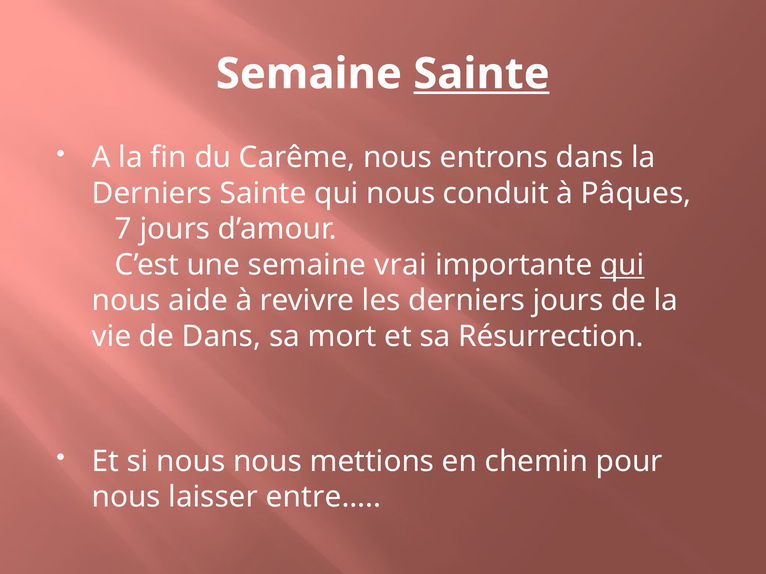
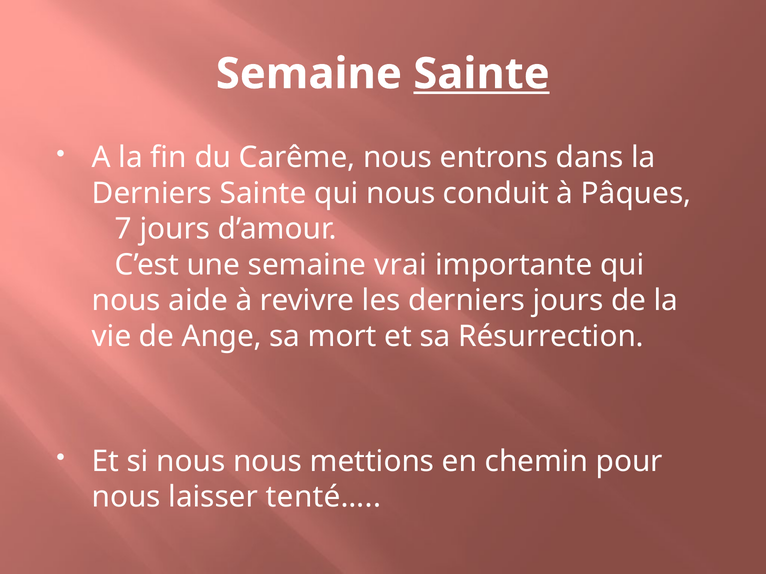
qui underline: present -> none (622, 265)
de Dans: Dans -> Ange (222, 337)
entre…: entre… -> tenté… (324, 498)
